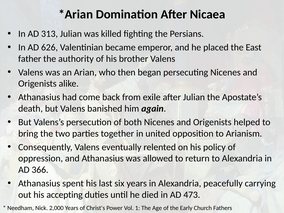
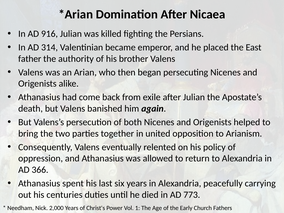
313: 313 -> 916 (50, 34)
626: 626 -> 314 (50, 47)
accepting: accepting -> centuries (64, 195)
473: 473 -> 773 (192, 195)
